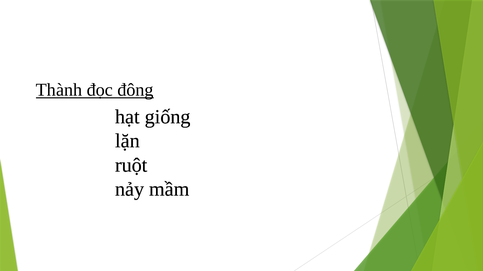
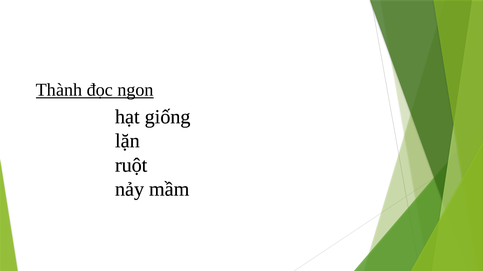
đông: đông -> ngon (135, 90)
